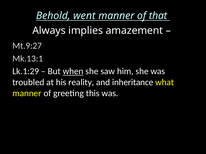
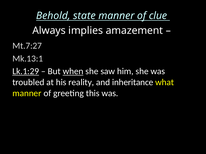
went: went -> state (84, 16)
that: that -> clue (158, 16)
Mt.9:27: Mt.9:27 -> Mt.7:27 (27, 46)
Lk.1:29 underline: none -> present (26, 72)
